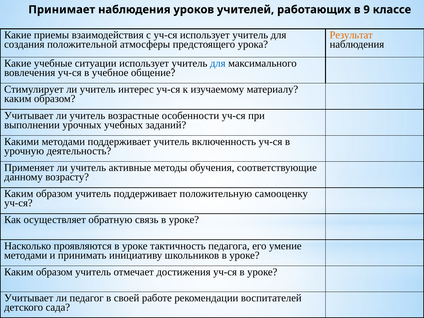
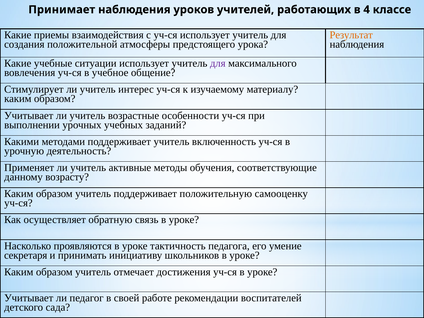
9: 9 -> 4 (367, 10)
для colour: blue -> purple (218, 63)
методами: методами -> секретаря (26, 255)
